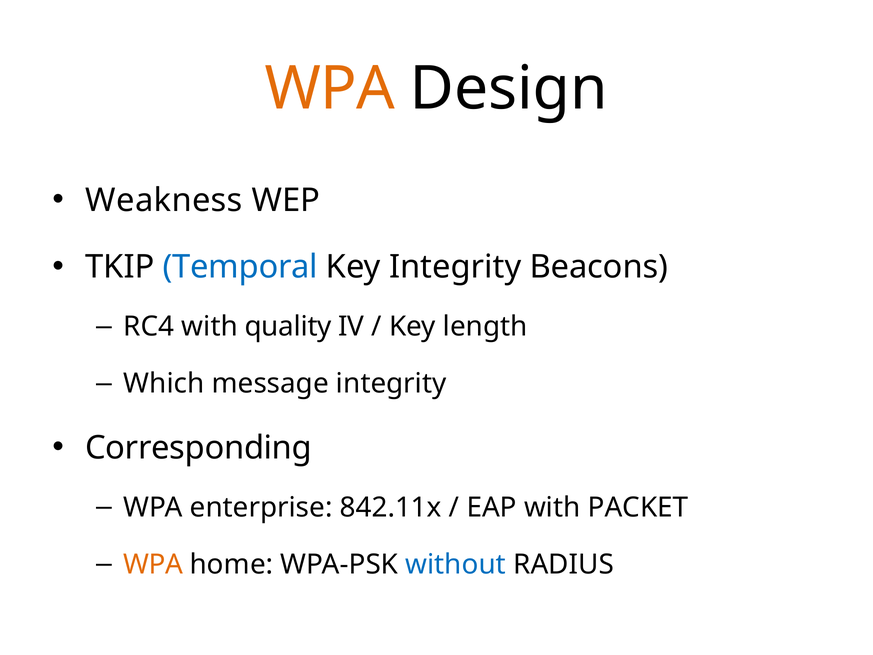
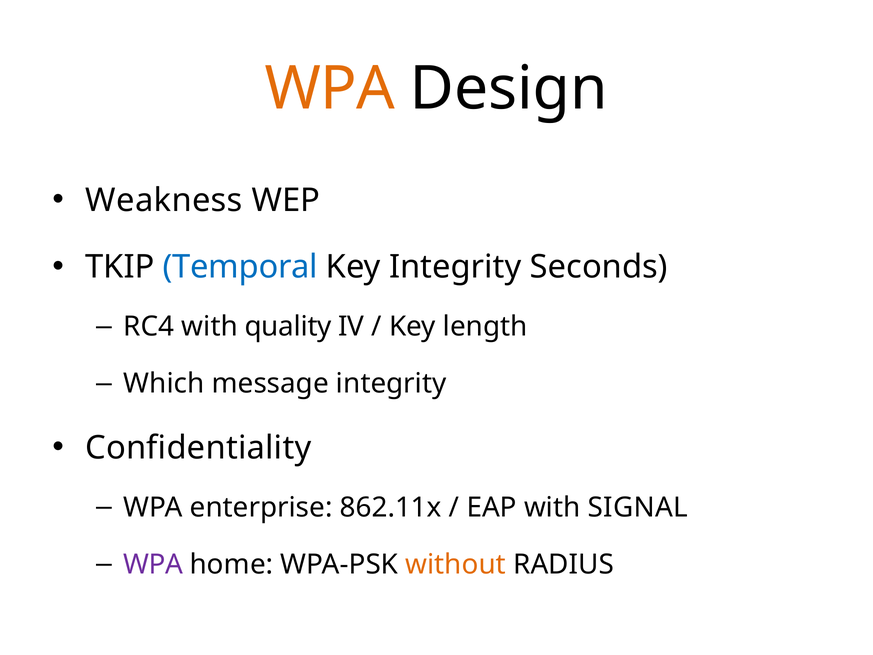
Beacons: Beacons -> Seconds (599, 267)
Corresponding: Corresponding -> Confidentiality (198, 448)
842.11x: 842.11x -> 862.11x (391, 507)
PACKET: PACKET -> SIGNAL (638, 507)
WPA colour: orange -> purple (153, 564)
without colour: blue -> orange (456, 564)
